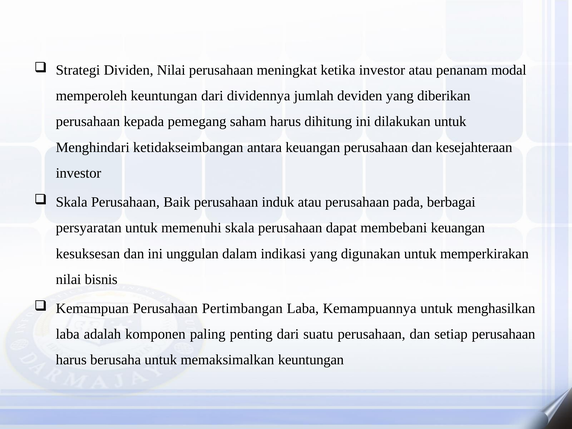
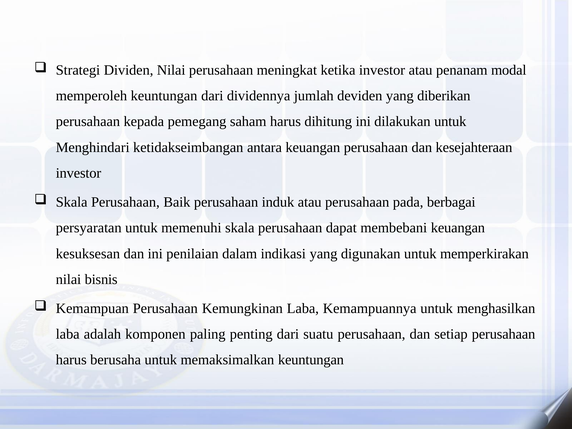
unggulan: unggulan -> penilaian (192, 254)
Pertimbangan: Pertimbangan -> Kemungkinan (242, 309)
